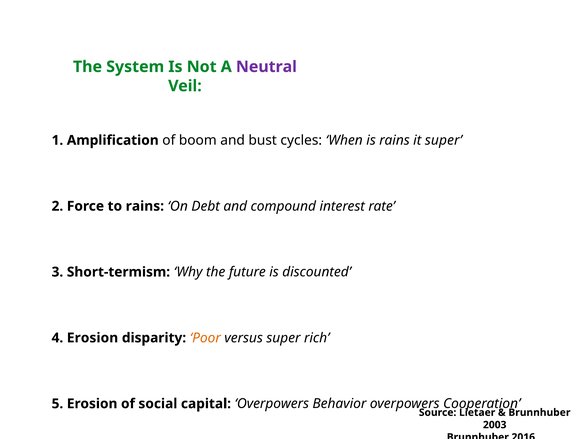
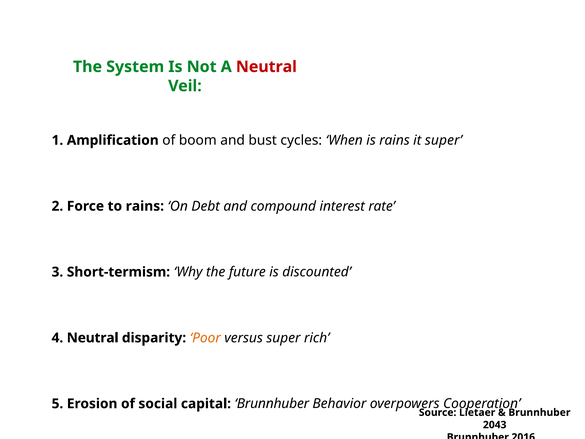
Neutral colour: purple -> red (266, 67)
4 Erosion: Erosion -> Neutral (93, 338)
capital Overpowers: Overpowers -> Brunnhuber (272, 403)
2003: 2003 -> 2043 (495, 425)
